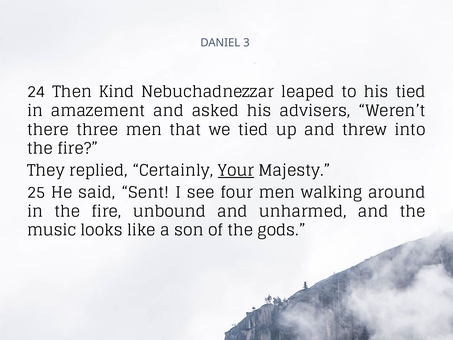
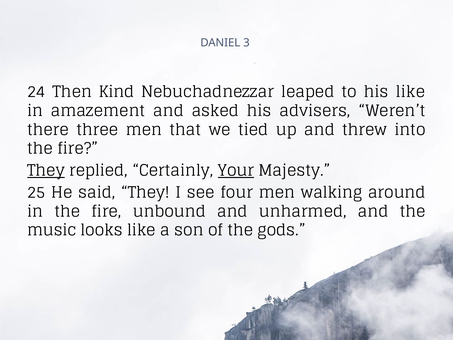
his tied: tied -> like (411, 92)
They underline: none -> present (46, 171)
said Sent: Sent -> They (146, 193)
